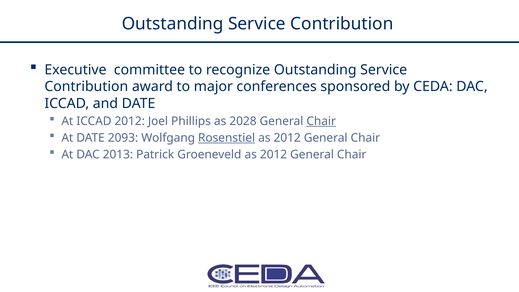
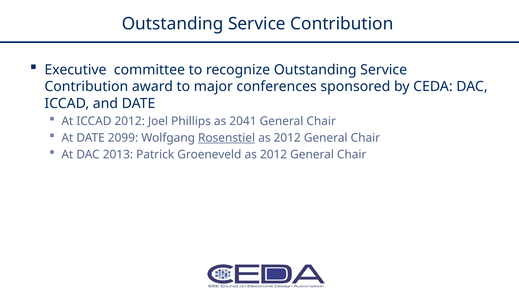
2028: 2028 -> 2041 (243, 121)
Chair underline: present -> none (321, 121)
2093: 2093 -> 2099 (123, 138)
